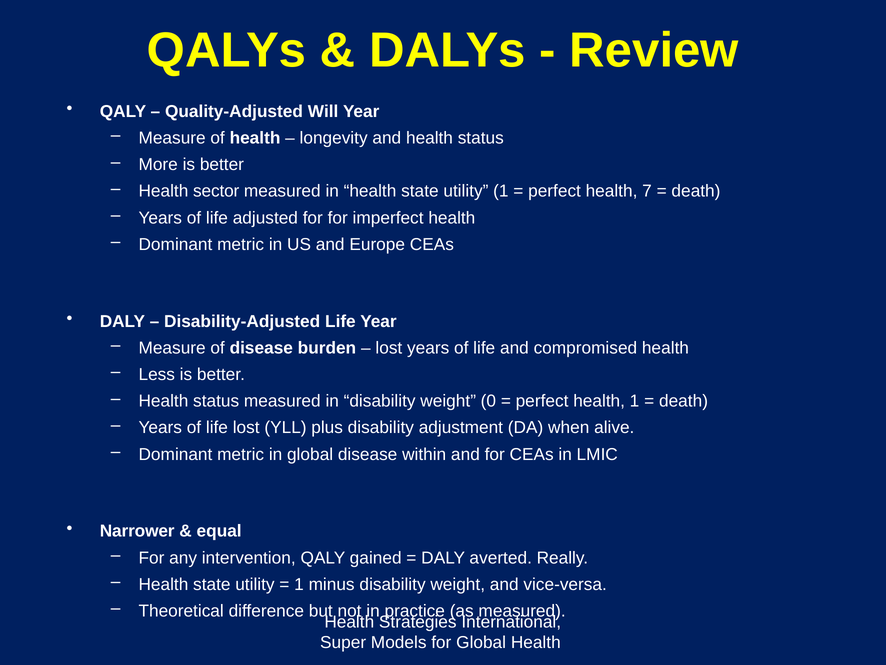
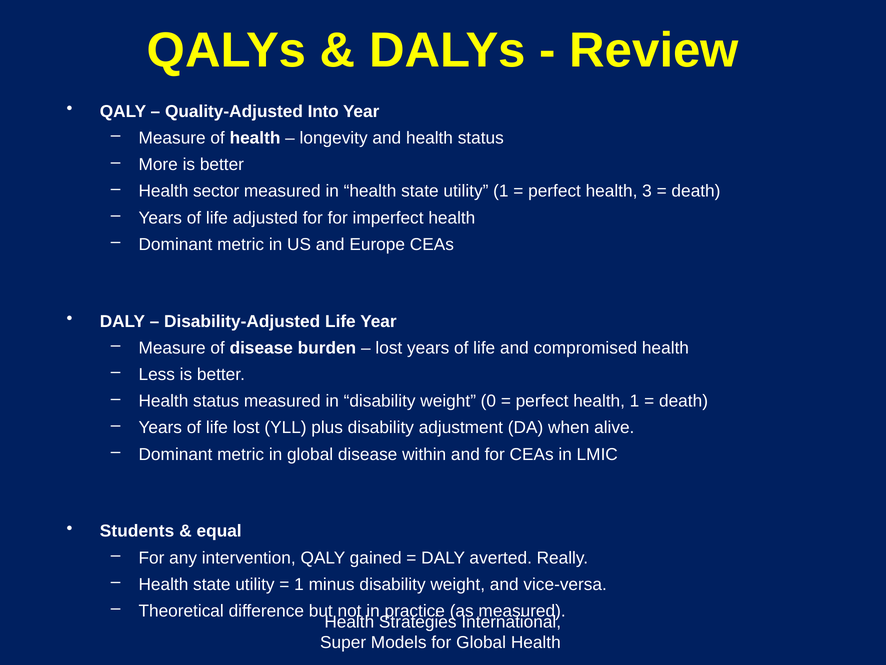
Will: Will -> Into (323, 111)
7: 7 -> 3 (647, 191)
Narrower: Narrower -> Students (137, 531)
